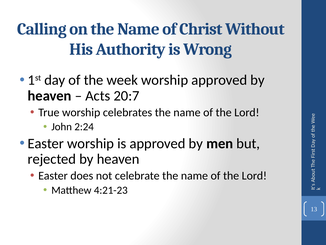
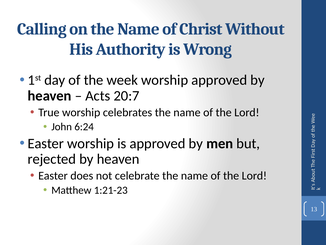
2:24: 2:24 -> 6:24 (84, 127)
4:21-23: 4:21-23 -> 1:21-23 (111, 190)
